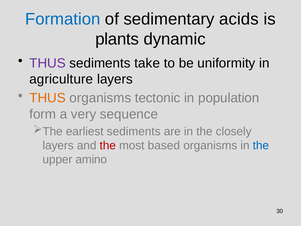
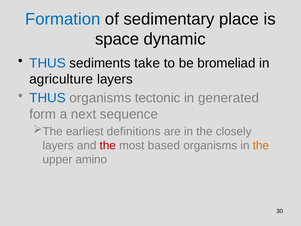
acids: acids -> place (239, 19)
plants: plants -> space (117, 39)
THUS colour: purple -> blue (48, 63)
uniformity: uniformity -> bromeliad (226, 63)
THUS colour: orange -> blue (48, 98)
population: population -> generated (229, 98)
very: very -> next (84, 114)
earliest sediments: sediments -> definitions (134, 131)
the colour: blue -> orange (261, 145)
